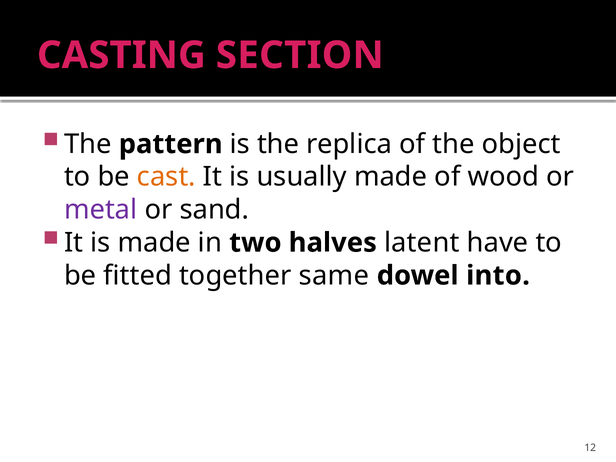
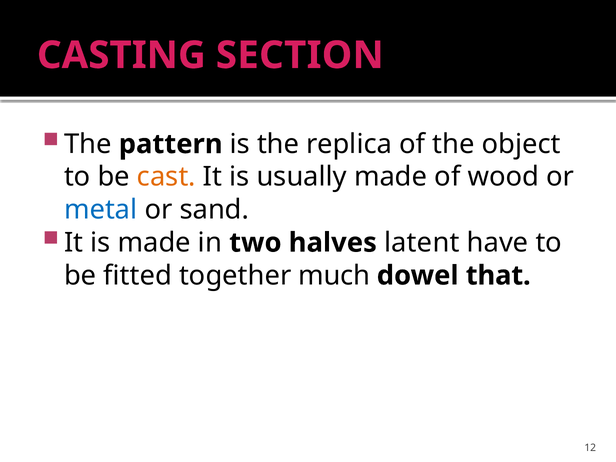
metal colour: purple -> blue (101, 210)
same: same -> much (334, 276)
into: into -> that (498, 276)
